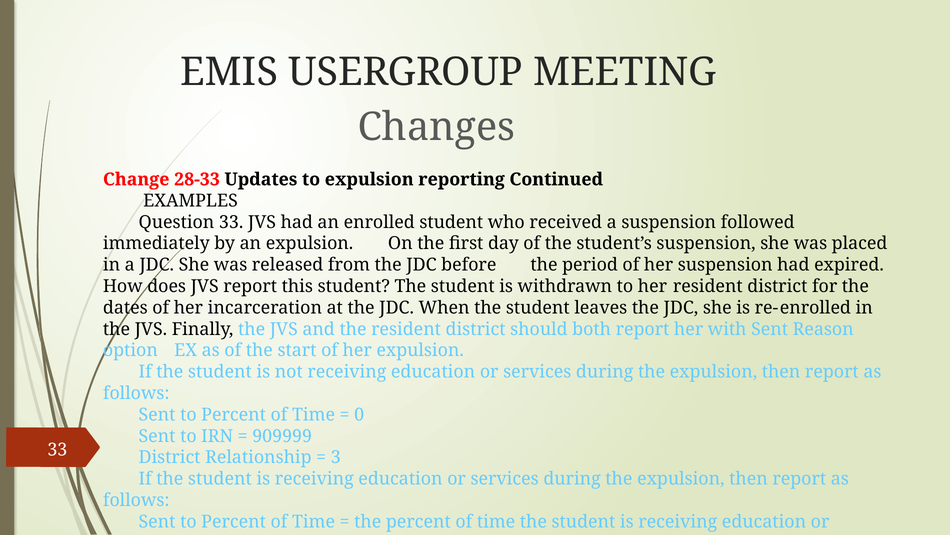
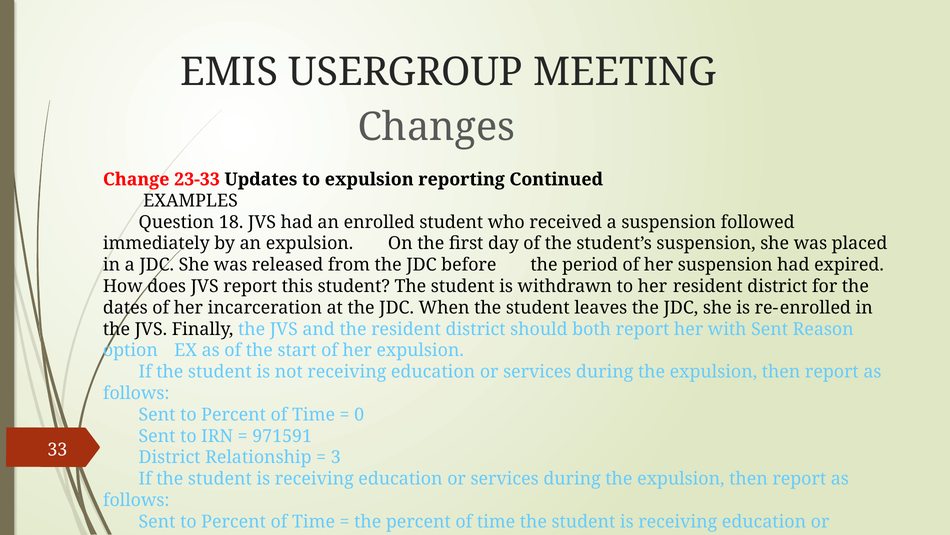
28-33: 28-33 -> 23-33 (197, 179)
Question 33: 33 -> 18 (231, 222)
909999: 909999 -> 971591 (282, 436)
